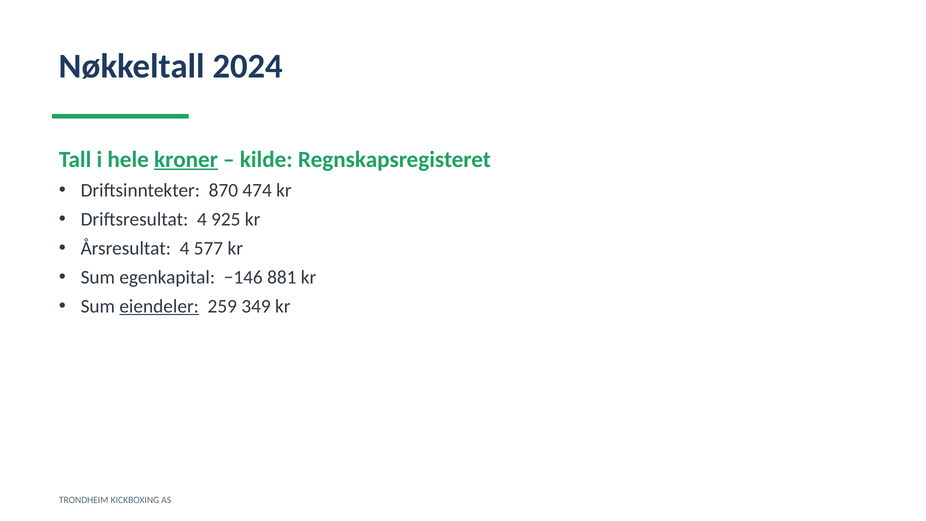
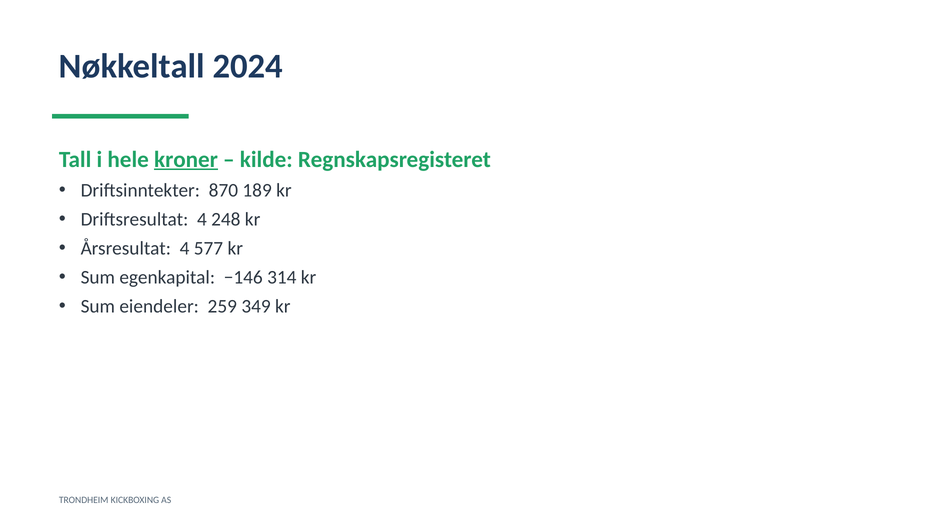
474: 474 -> 189 (257, 190)
925: 925 -> 248 (226, 219)
881: 881 -> 314 (282, 277)
eiendeler underline: present -> none (159, 306)
